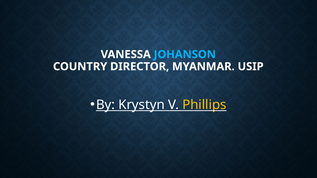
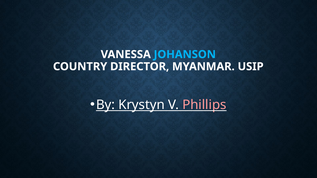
Phillips colour: yellow -> pink (204, 105)
